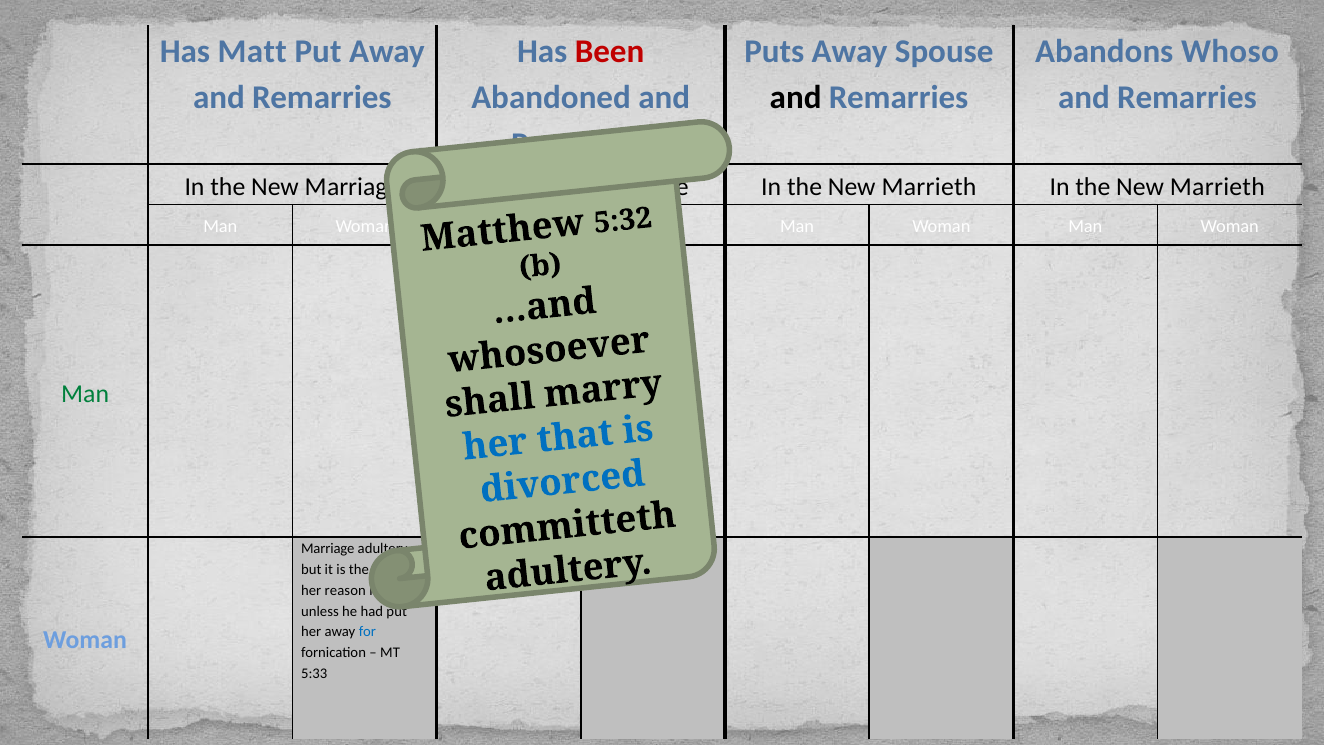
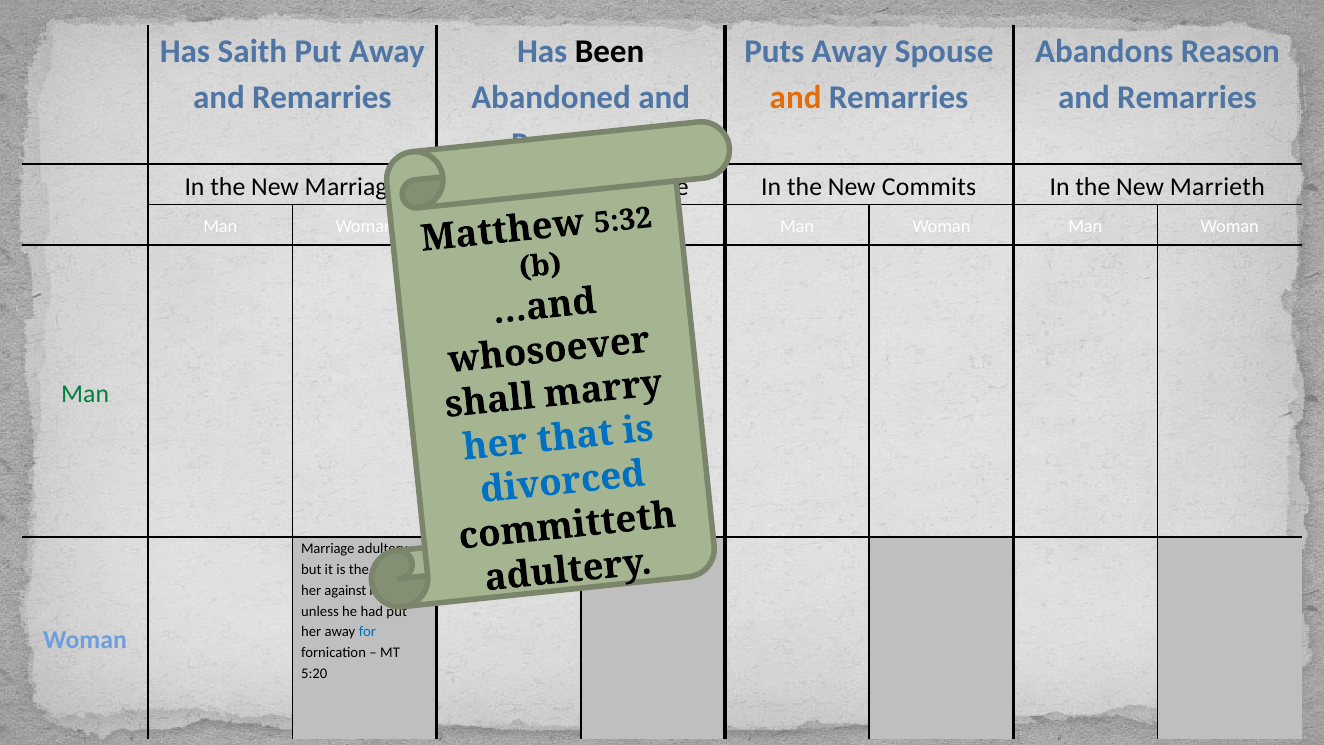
Matt: Matt -> Saith (252, 51)
Been colour: red -> black (610, 51)
Whoso: Whoso -> Reason (1230, 51)
and colour: black -> orange (796, 98)
Marrieth: Marrieth -> Commits (929, 187)
reason: reason -> against (345, 590)
5:33: 5:33 -> 5:20 (314, 673)
